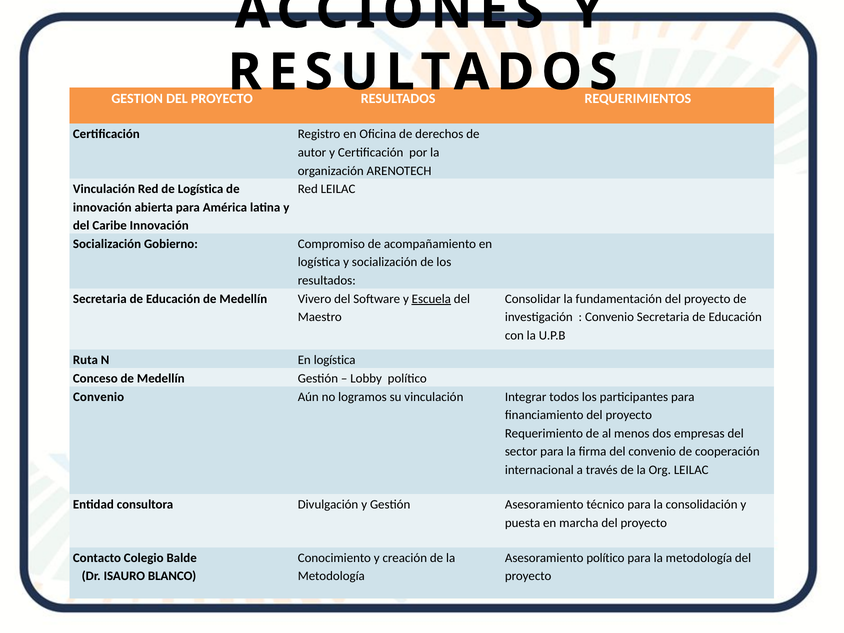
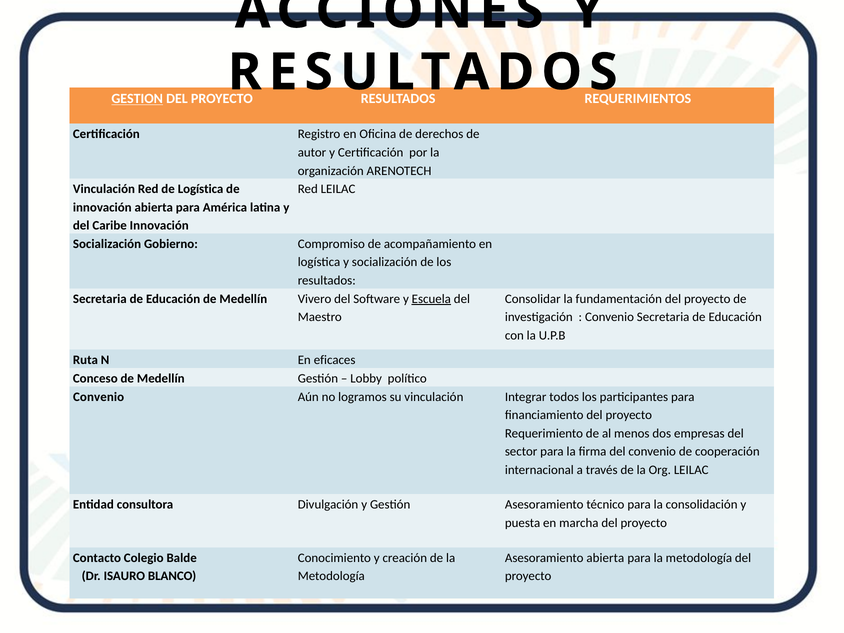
GESTION underline: none -> present (137, 99)
N En logística: logística -> eficaces (335, 360)
Asesoramiento político: político -> abierta (605, 558)
